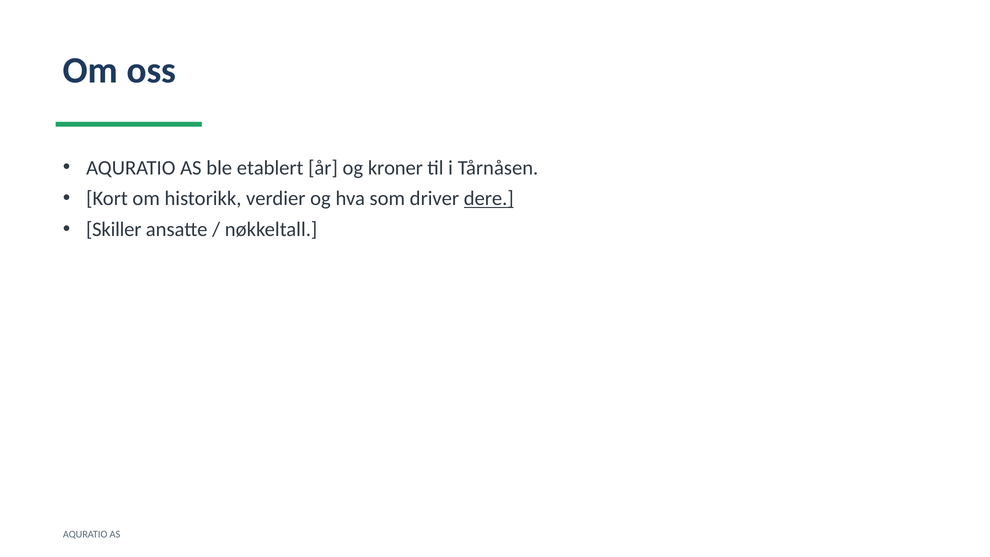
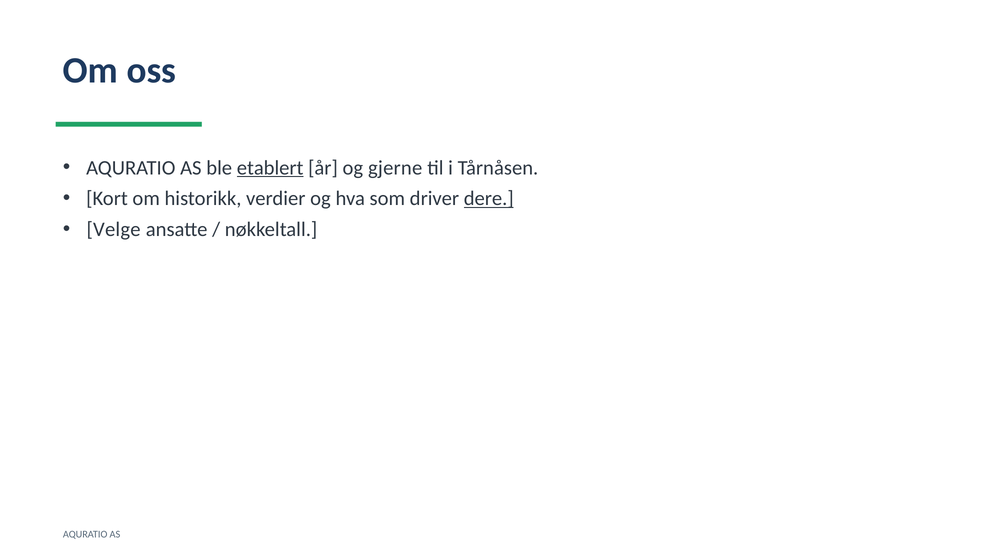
etablert underline: none -> present (270, 168)
kroner: kroner -> gjerne (395, 168)
Skiller: Skiller -> Velge (114, 230)
